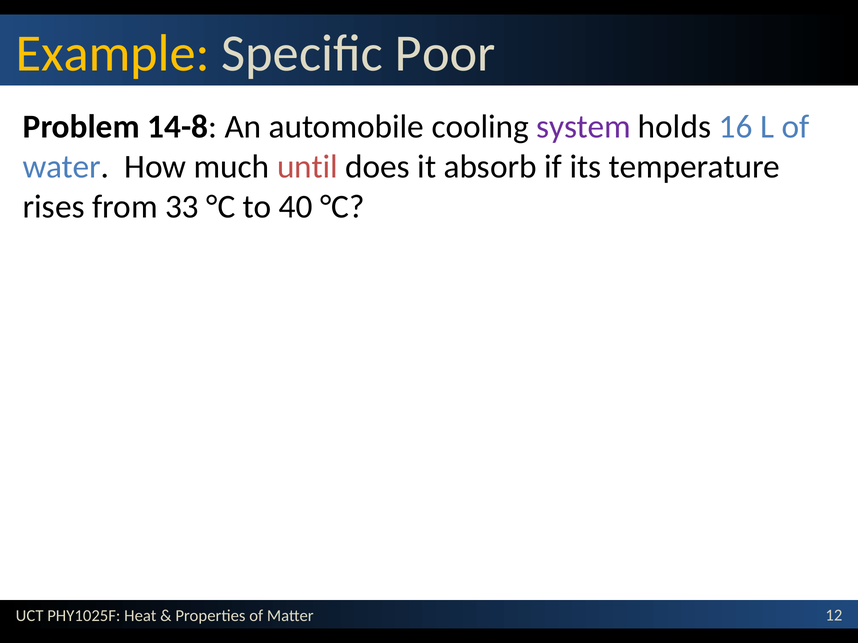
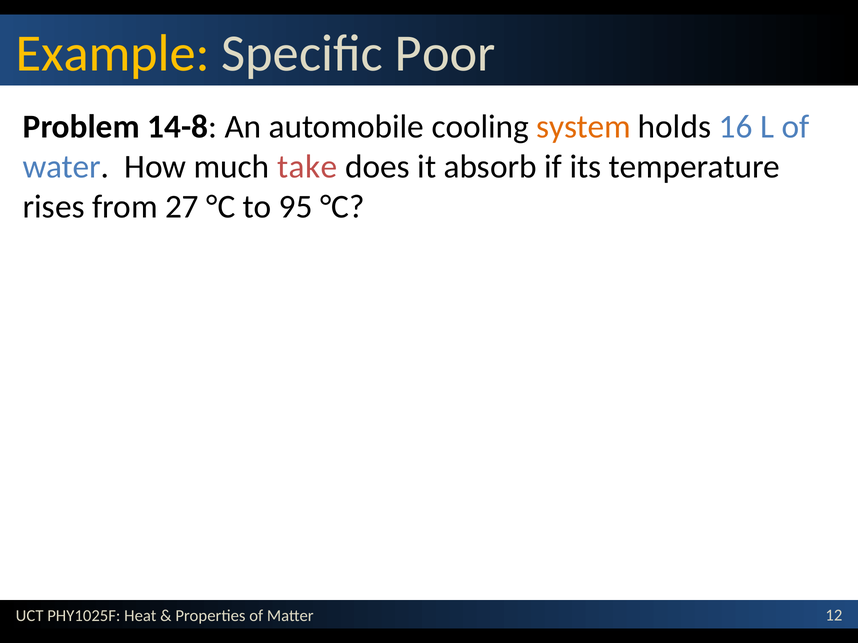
system colour: purple -> orange (584, 127)
until: until -> take (307, 167)
33: 33 -> 27 (182, 207)
40: 40 -> 95 (296, 207)
